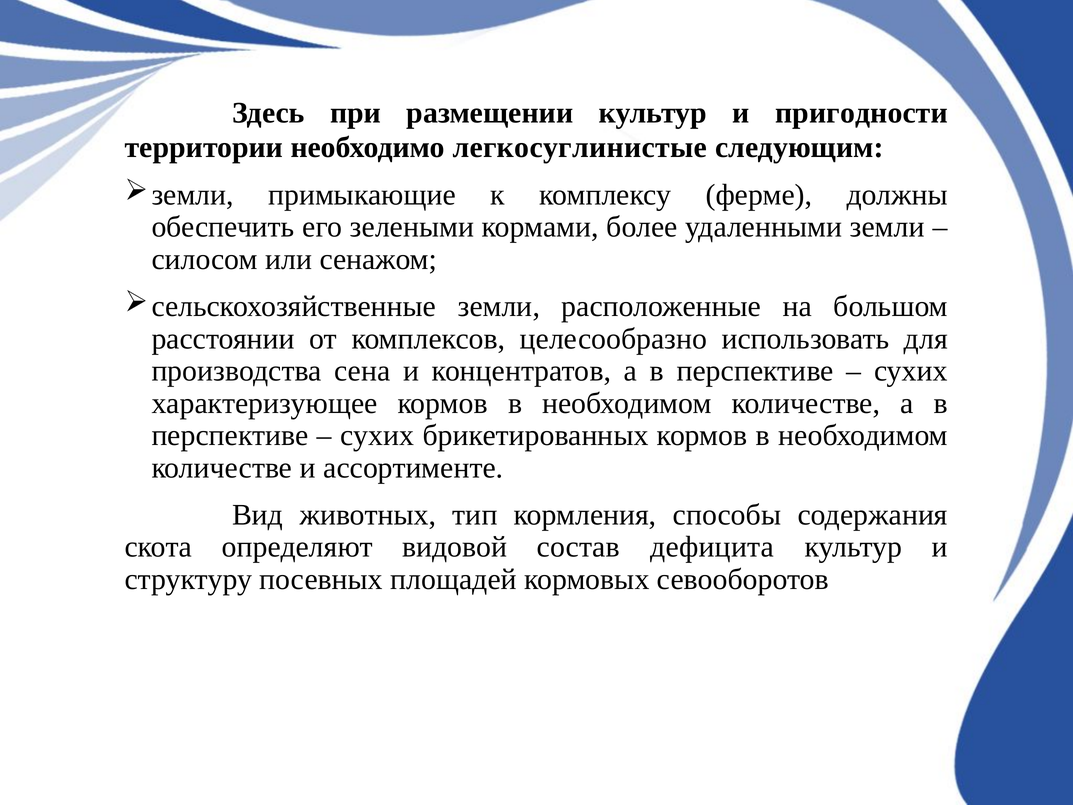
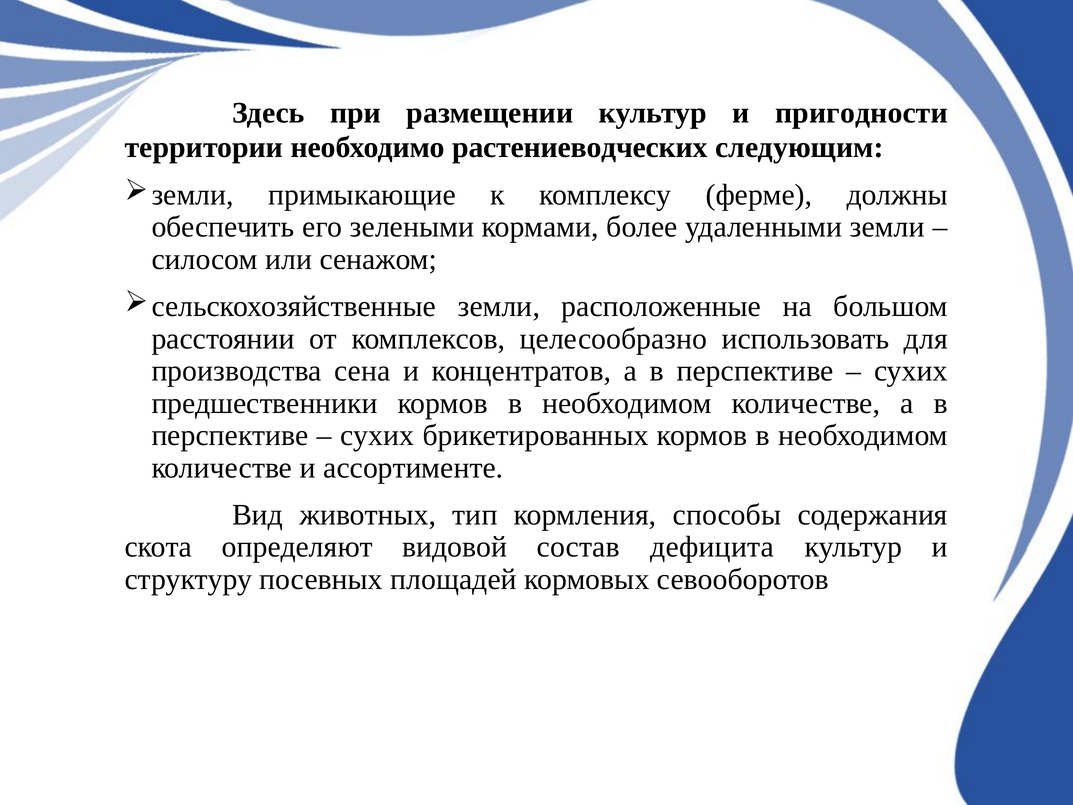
легкосуглинистые: легкосуглинистые -> растениеводческих (580, 148)
характеризующее: характеризующее -> предшественники (265, 403)
